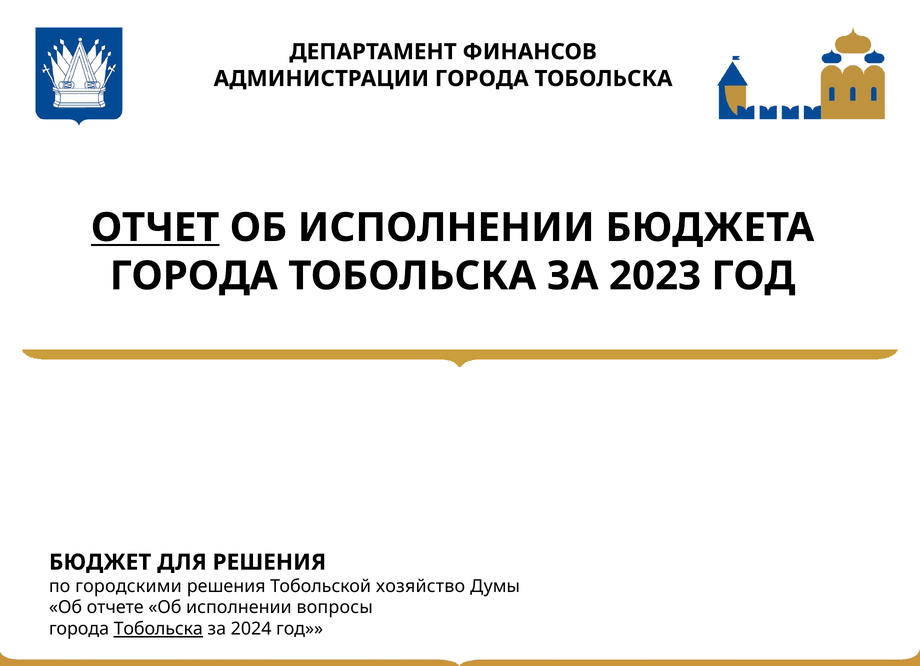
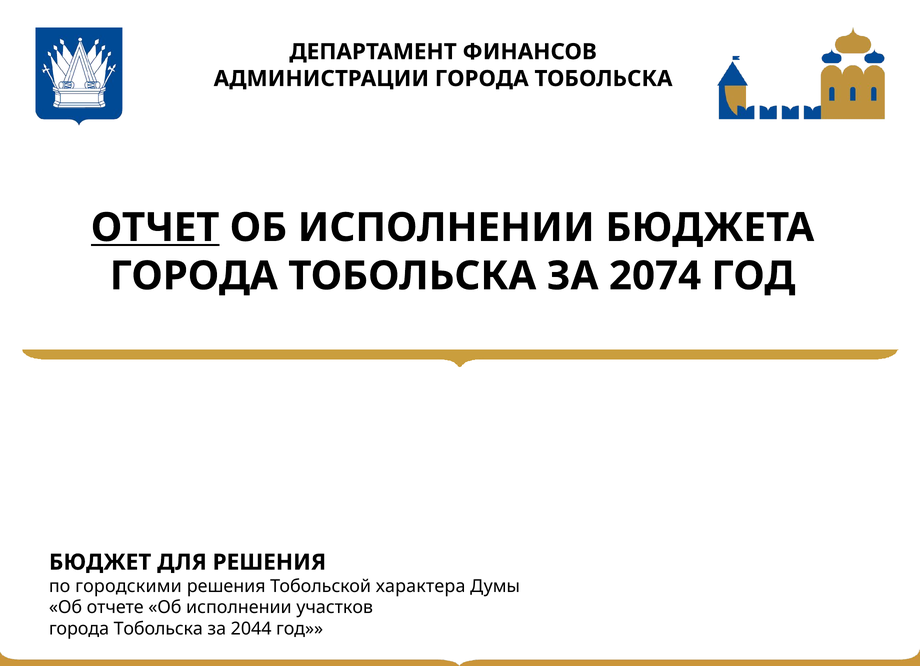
2023: 2023 -> 2074 (655, 276)
хозяйство: хозяйство -> характера (421, 586)
вопросы: вопросы -> участков (335, 608)
Тобольска underline: present -> none (158, 629)
2024: 2024 -> 2044 (251, 629)
